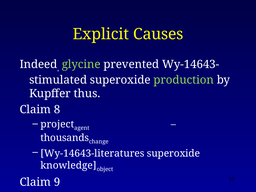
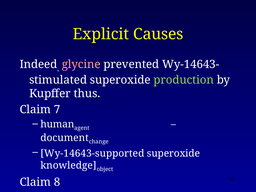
glycine colour: light green -> pink (81, 64)
8: 8 -> 7 (57, 109)
project: project -> human (57, 124)
thousands: thousands -> document (65, 138)
Wy-14643-literatures: Wy-14643-literatures -> Wy-14643-supported (92, 153)
9: 9 -> 8 (57, 182)
